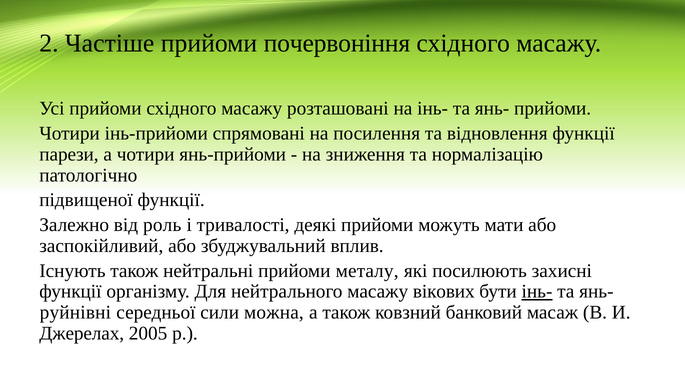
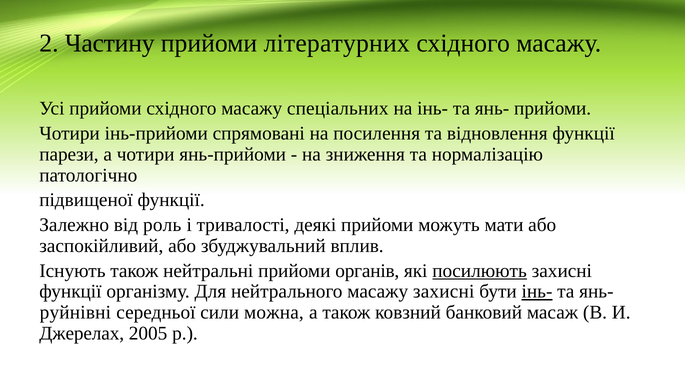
Частіше: Частіше -> Частину (110, 43)
почервоніння: почервоніння -> літературних (337, 43)
розташовані: розташовані -> спеціальних (338, 109)
металу: металу -> органів (367, 271)
посилюють underline: none -> present (480, 271)
масажу вікових: вікових -> захисні (444, 292)
